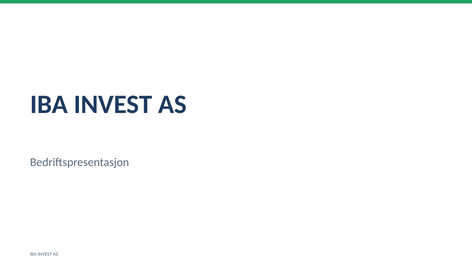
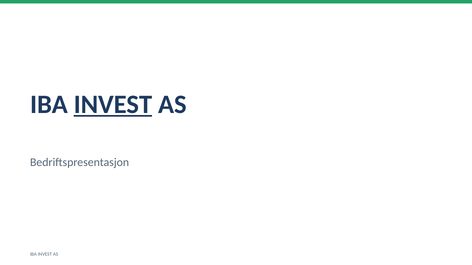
INVEST underline: none -> present (113, 105)
